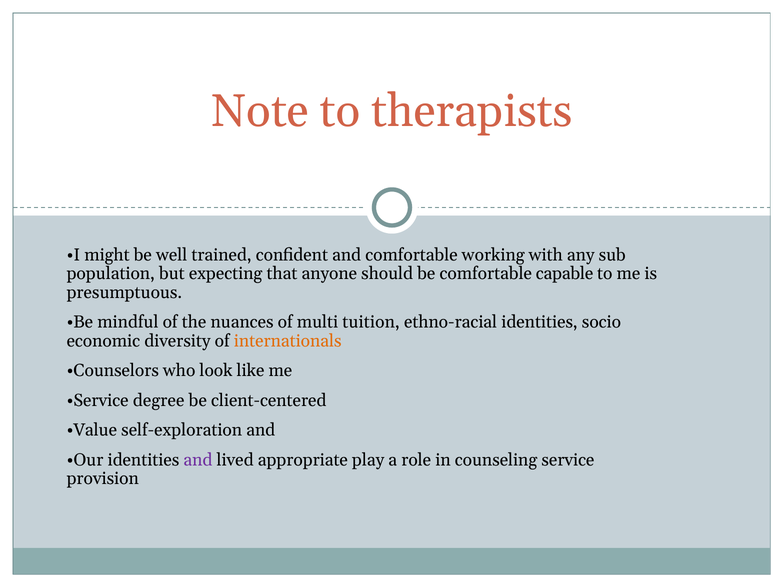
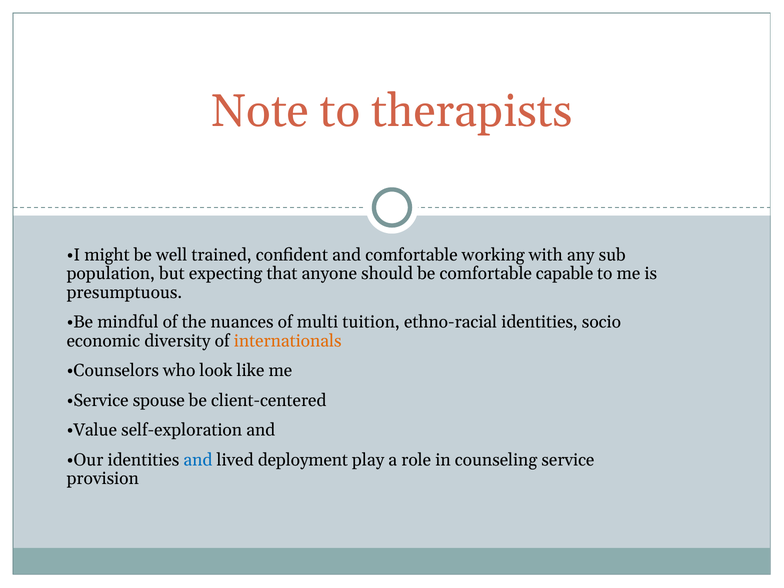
degree: degree -> spouse (159, 400)
and colour: purple -> blue (198, 460)
appropriate: appropriate -> deployment (303, 460)
